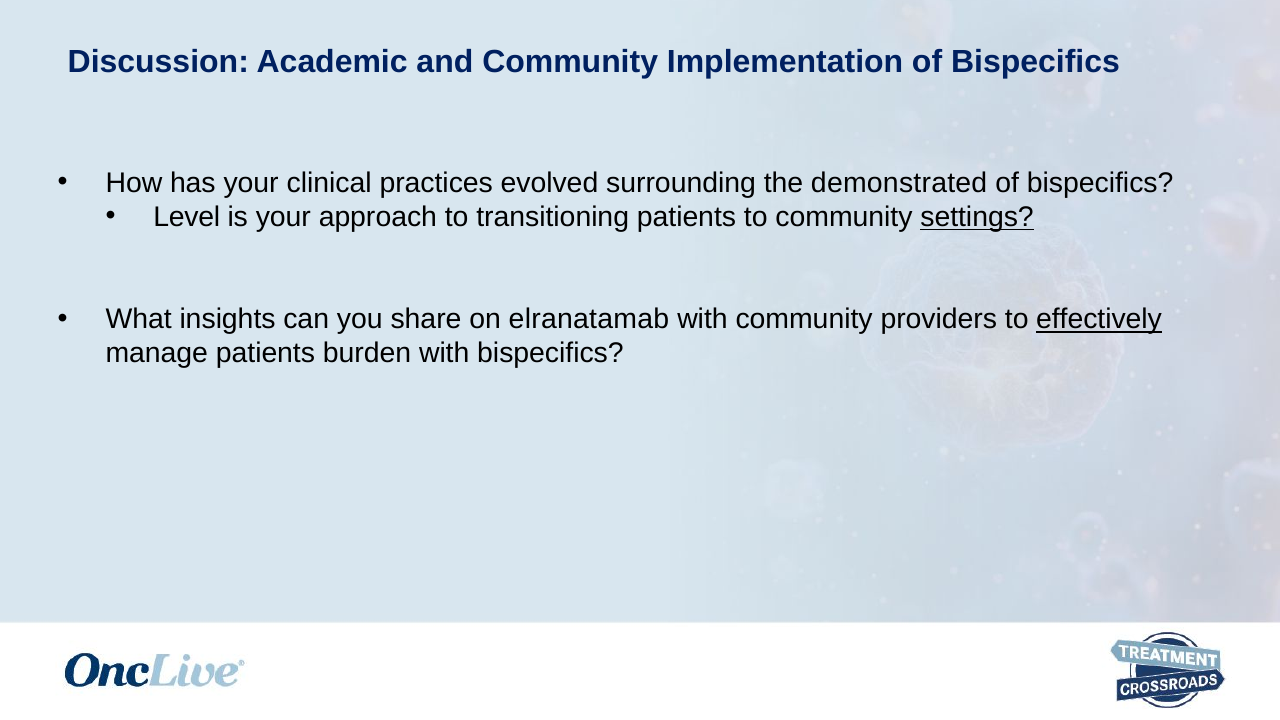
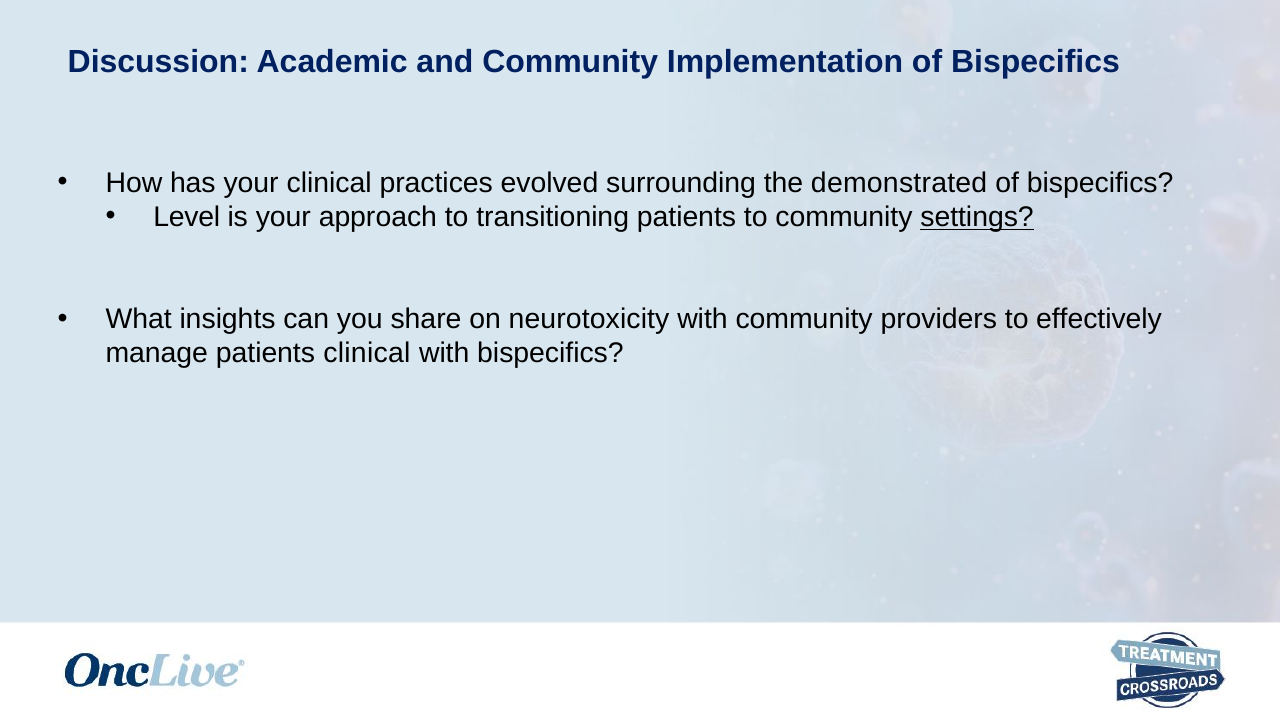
elranatamab: elranatamab -> neurotoxicity (589, 320)
effectively underline: present -> none (1099, 320)
patients burden: burden -> clinical (367, 354)
